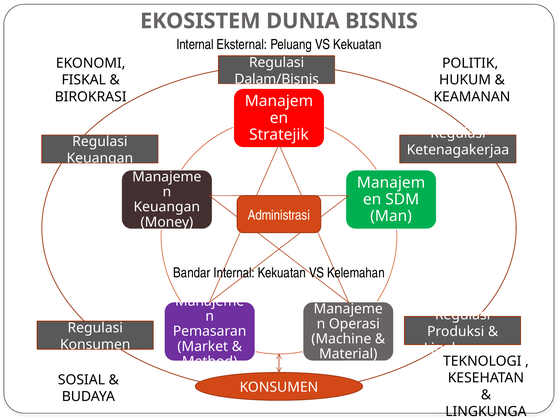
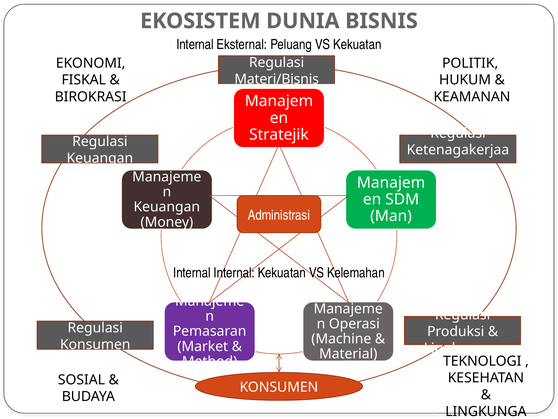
Dalam/Bisnis: Dalam/Bisnis -> Materi/Bisnis (277, 79)
Bandar: Bandar -> Internal (192, 272)
